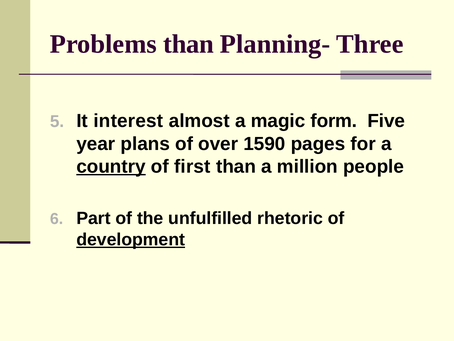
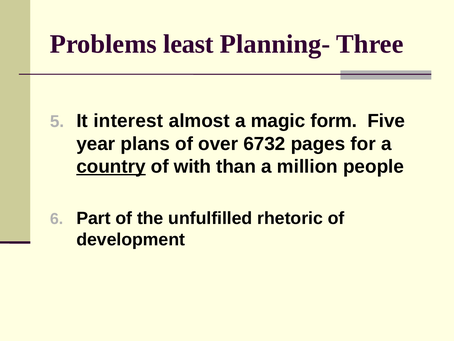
Problems than: than -> least (188, 44)
1590: 1590 -> 6732 (264, 144)
first: first -> with (193, 166)
development underline: present -> none (131, 239)
